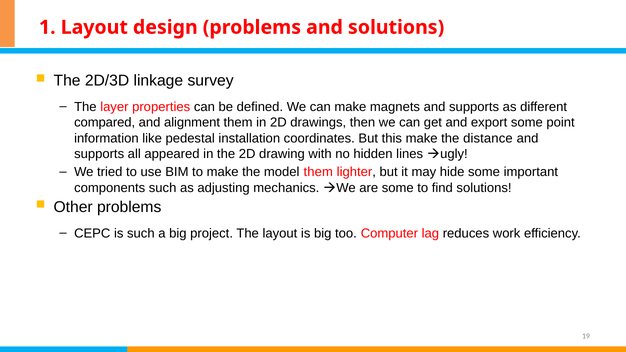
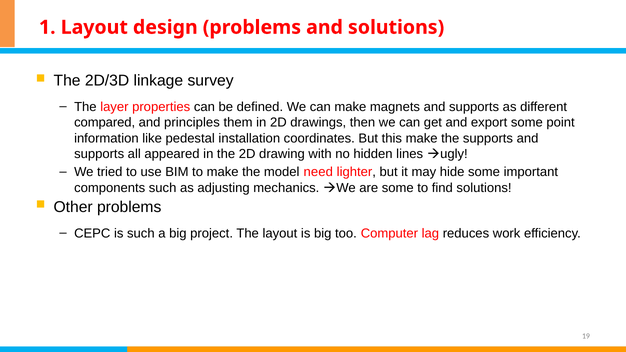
alignment: alignment -> principles (192, 123)
the distance: distance -> supports (488, 138)
model them: them -> need (318, 172)
